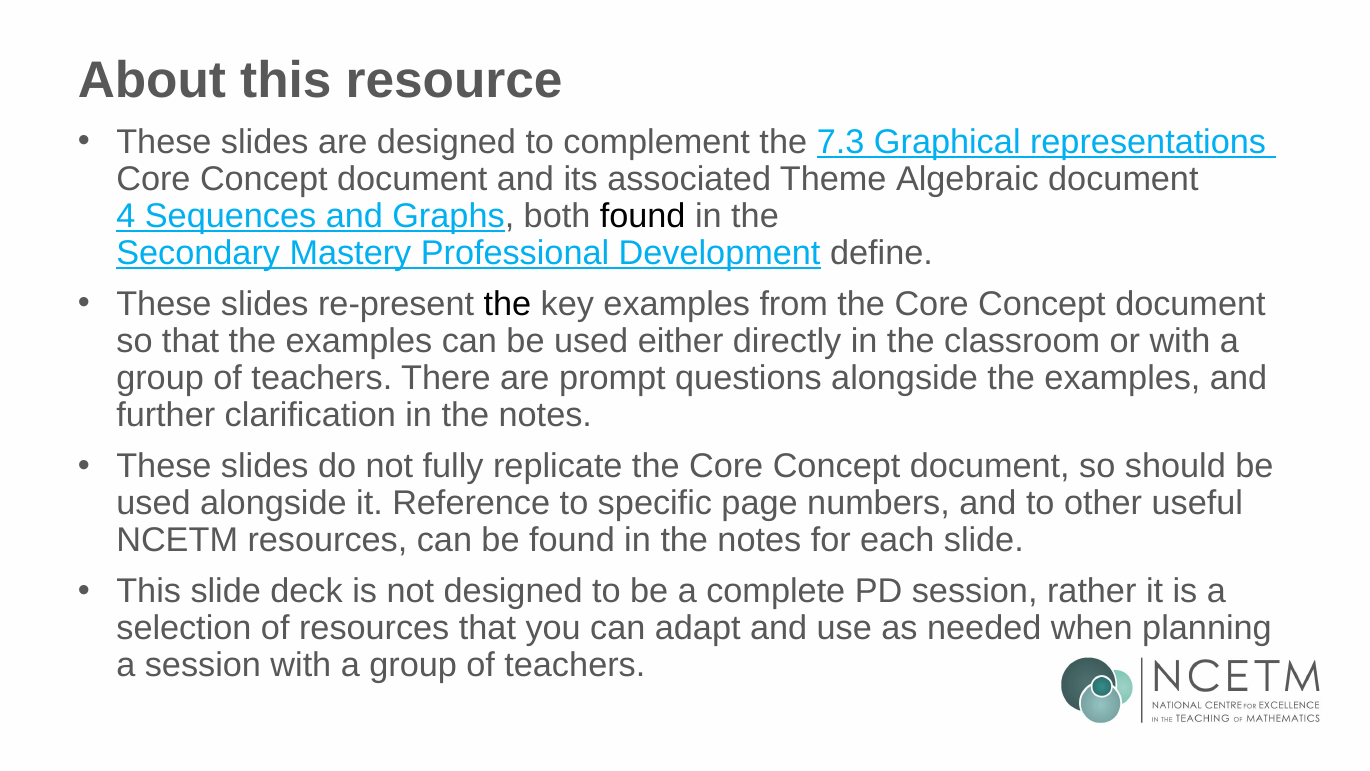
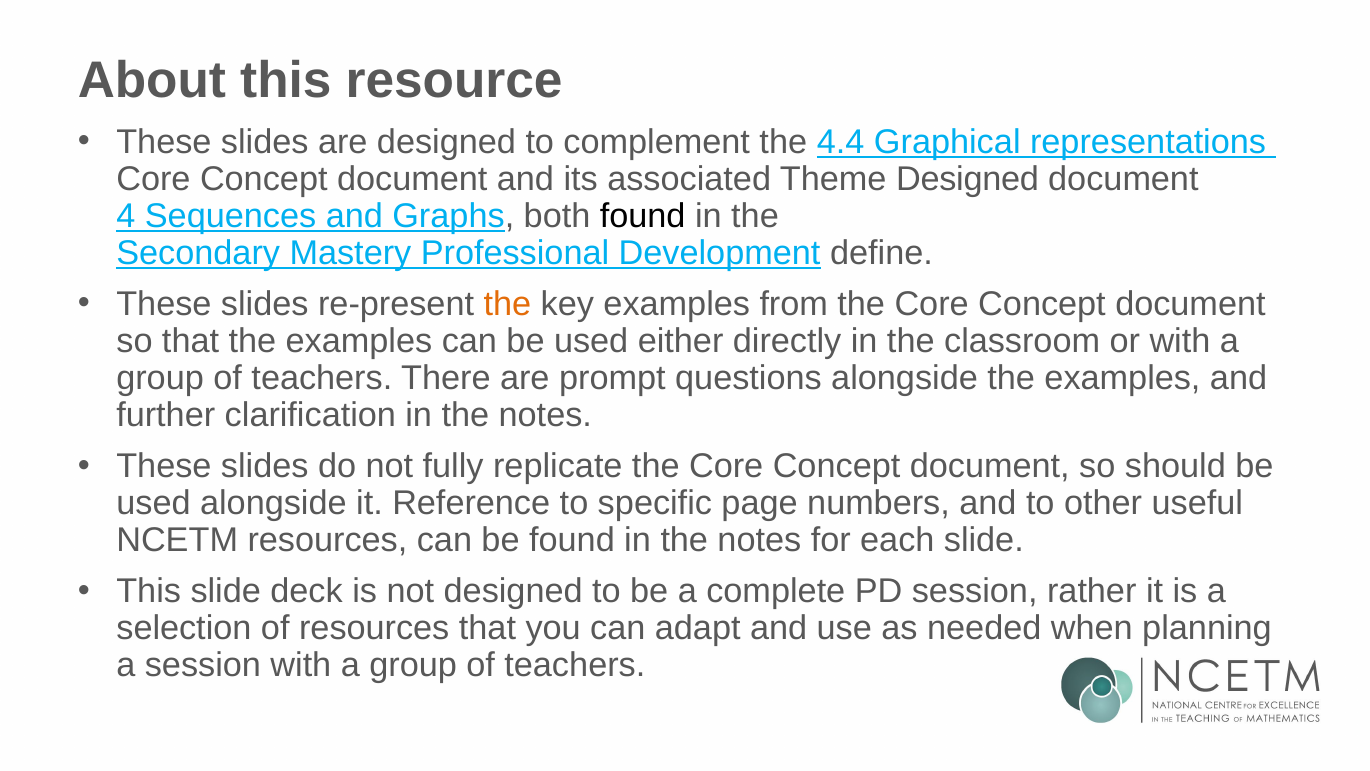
7.3: 7.3 -> 4.4 (841, 142)
Theme Algebraic: Algebraic -> Designed (968, 179)
the colour: black -> orange (507, 304)
